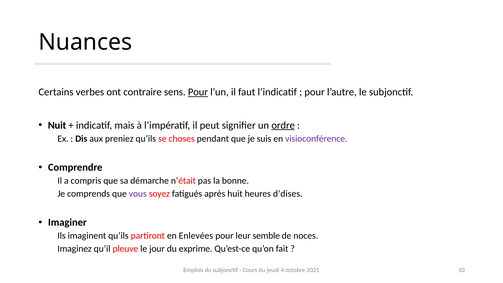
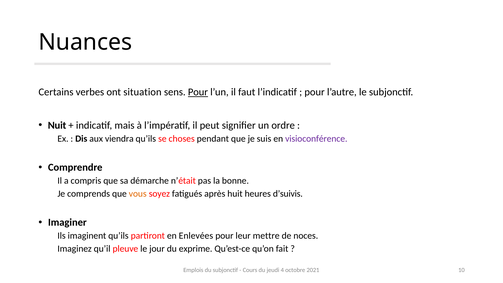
contraire: contraire -> situation (142, 92)
ordre underline: present -> none (283, 125)
preniez: preniez -> viendra (119, 139)
vous colour: purple -> orange (138, 194)
d’dises: d’dises -> d’suivis (288, 194)
semble: semble -> mettre (266, 236)
